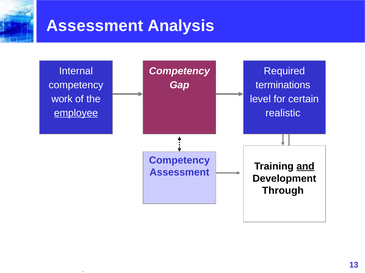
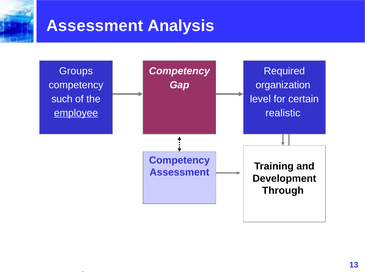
Internal: Internal -> Groups (76, 71)
terminations: terminations -> organization (283, 85)
work: work -> such (62, 99)
and underline: present -> none (305, 167)
